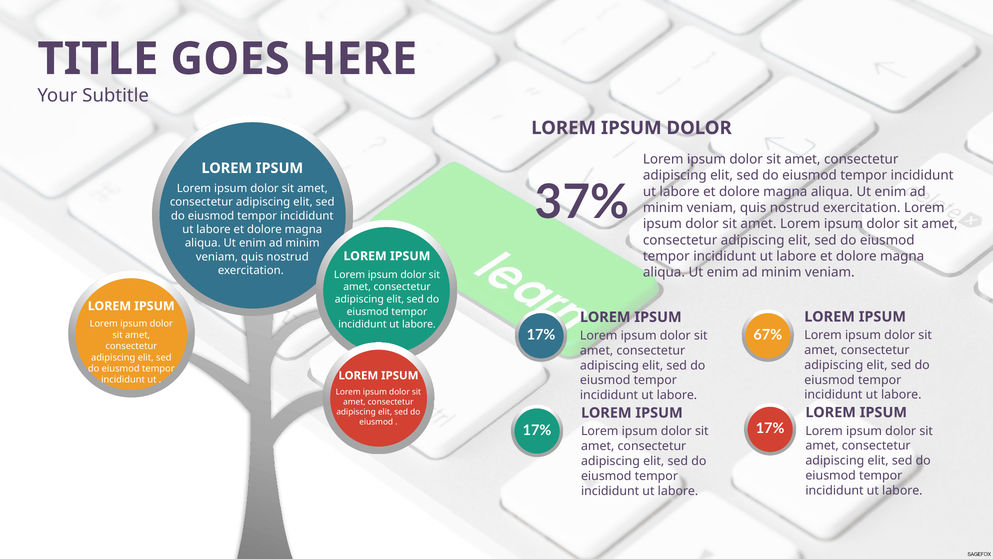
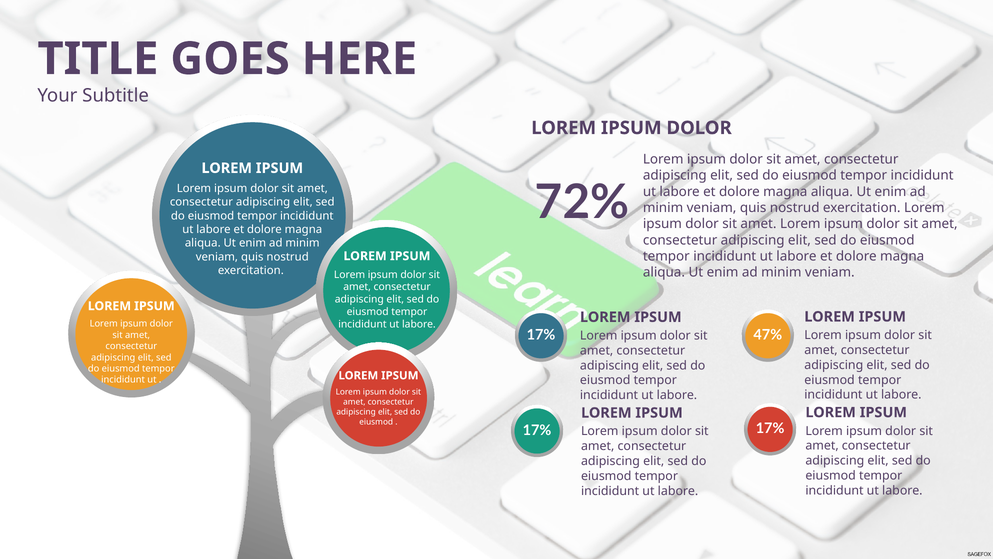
37%: 37% -> 72% (582, 202)
67%: 67% -> 47% (768, 335)
